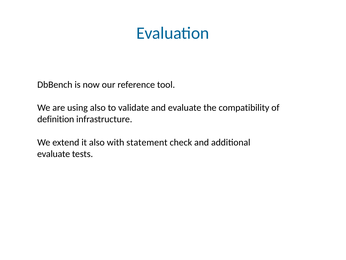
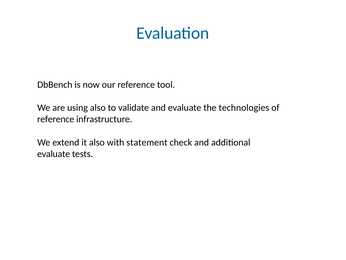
compatibility: compatibility -> technologies (244, 108)
definition: definition -> reference (56, 119)
